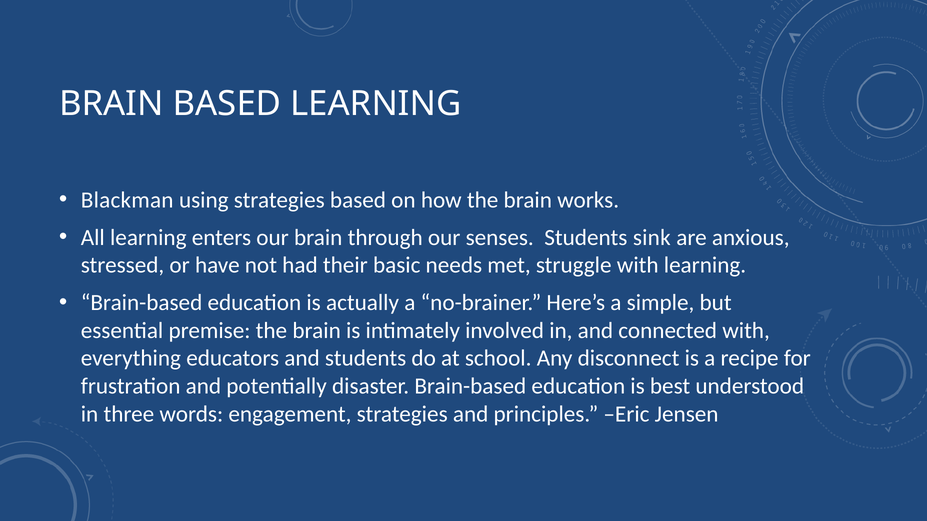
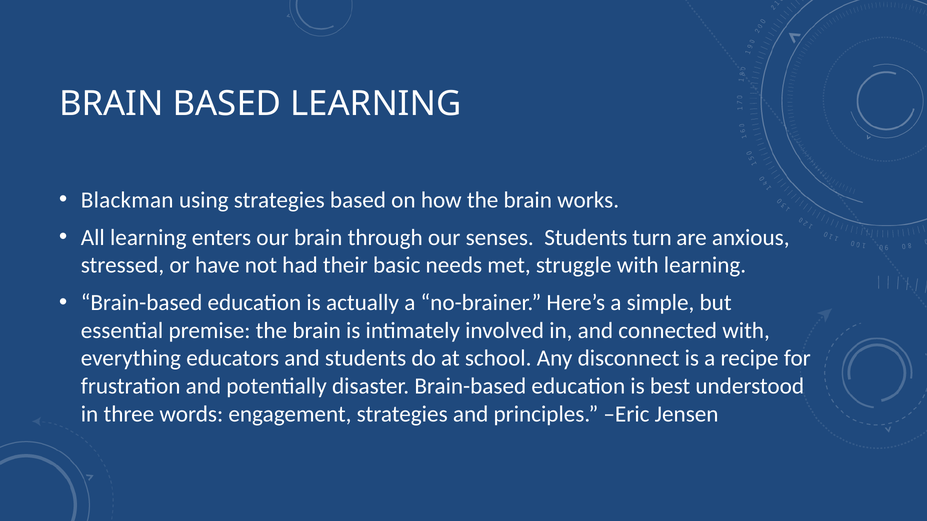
sink: sink -> turn (652, 238)
